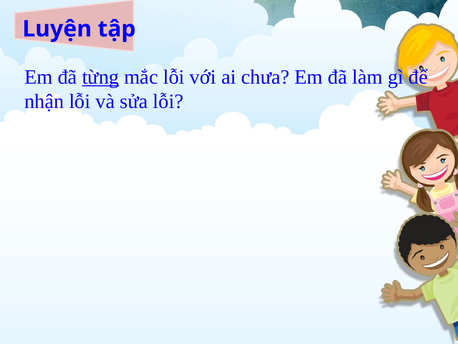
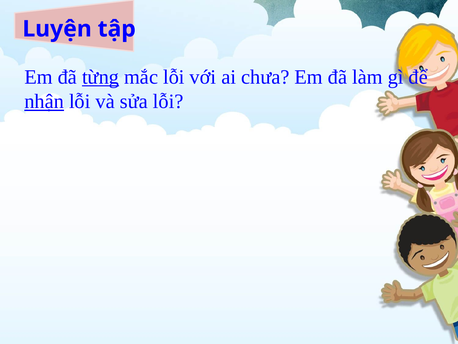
nhận underline: none -> present (44, 101)
